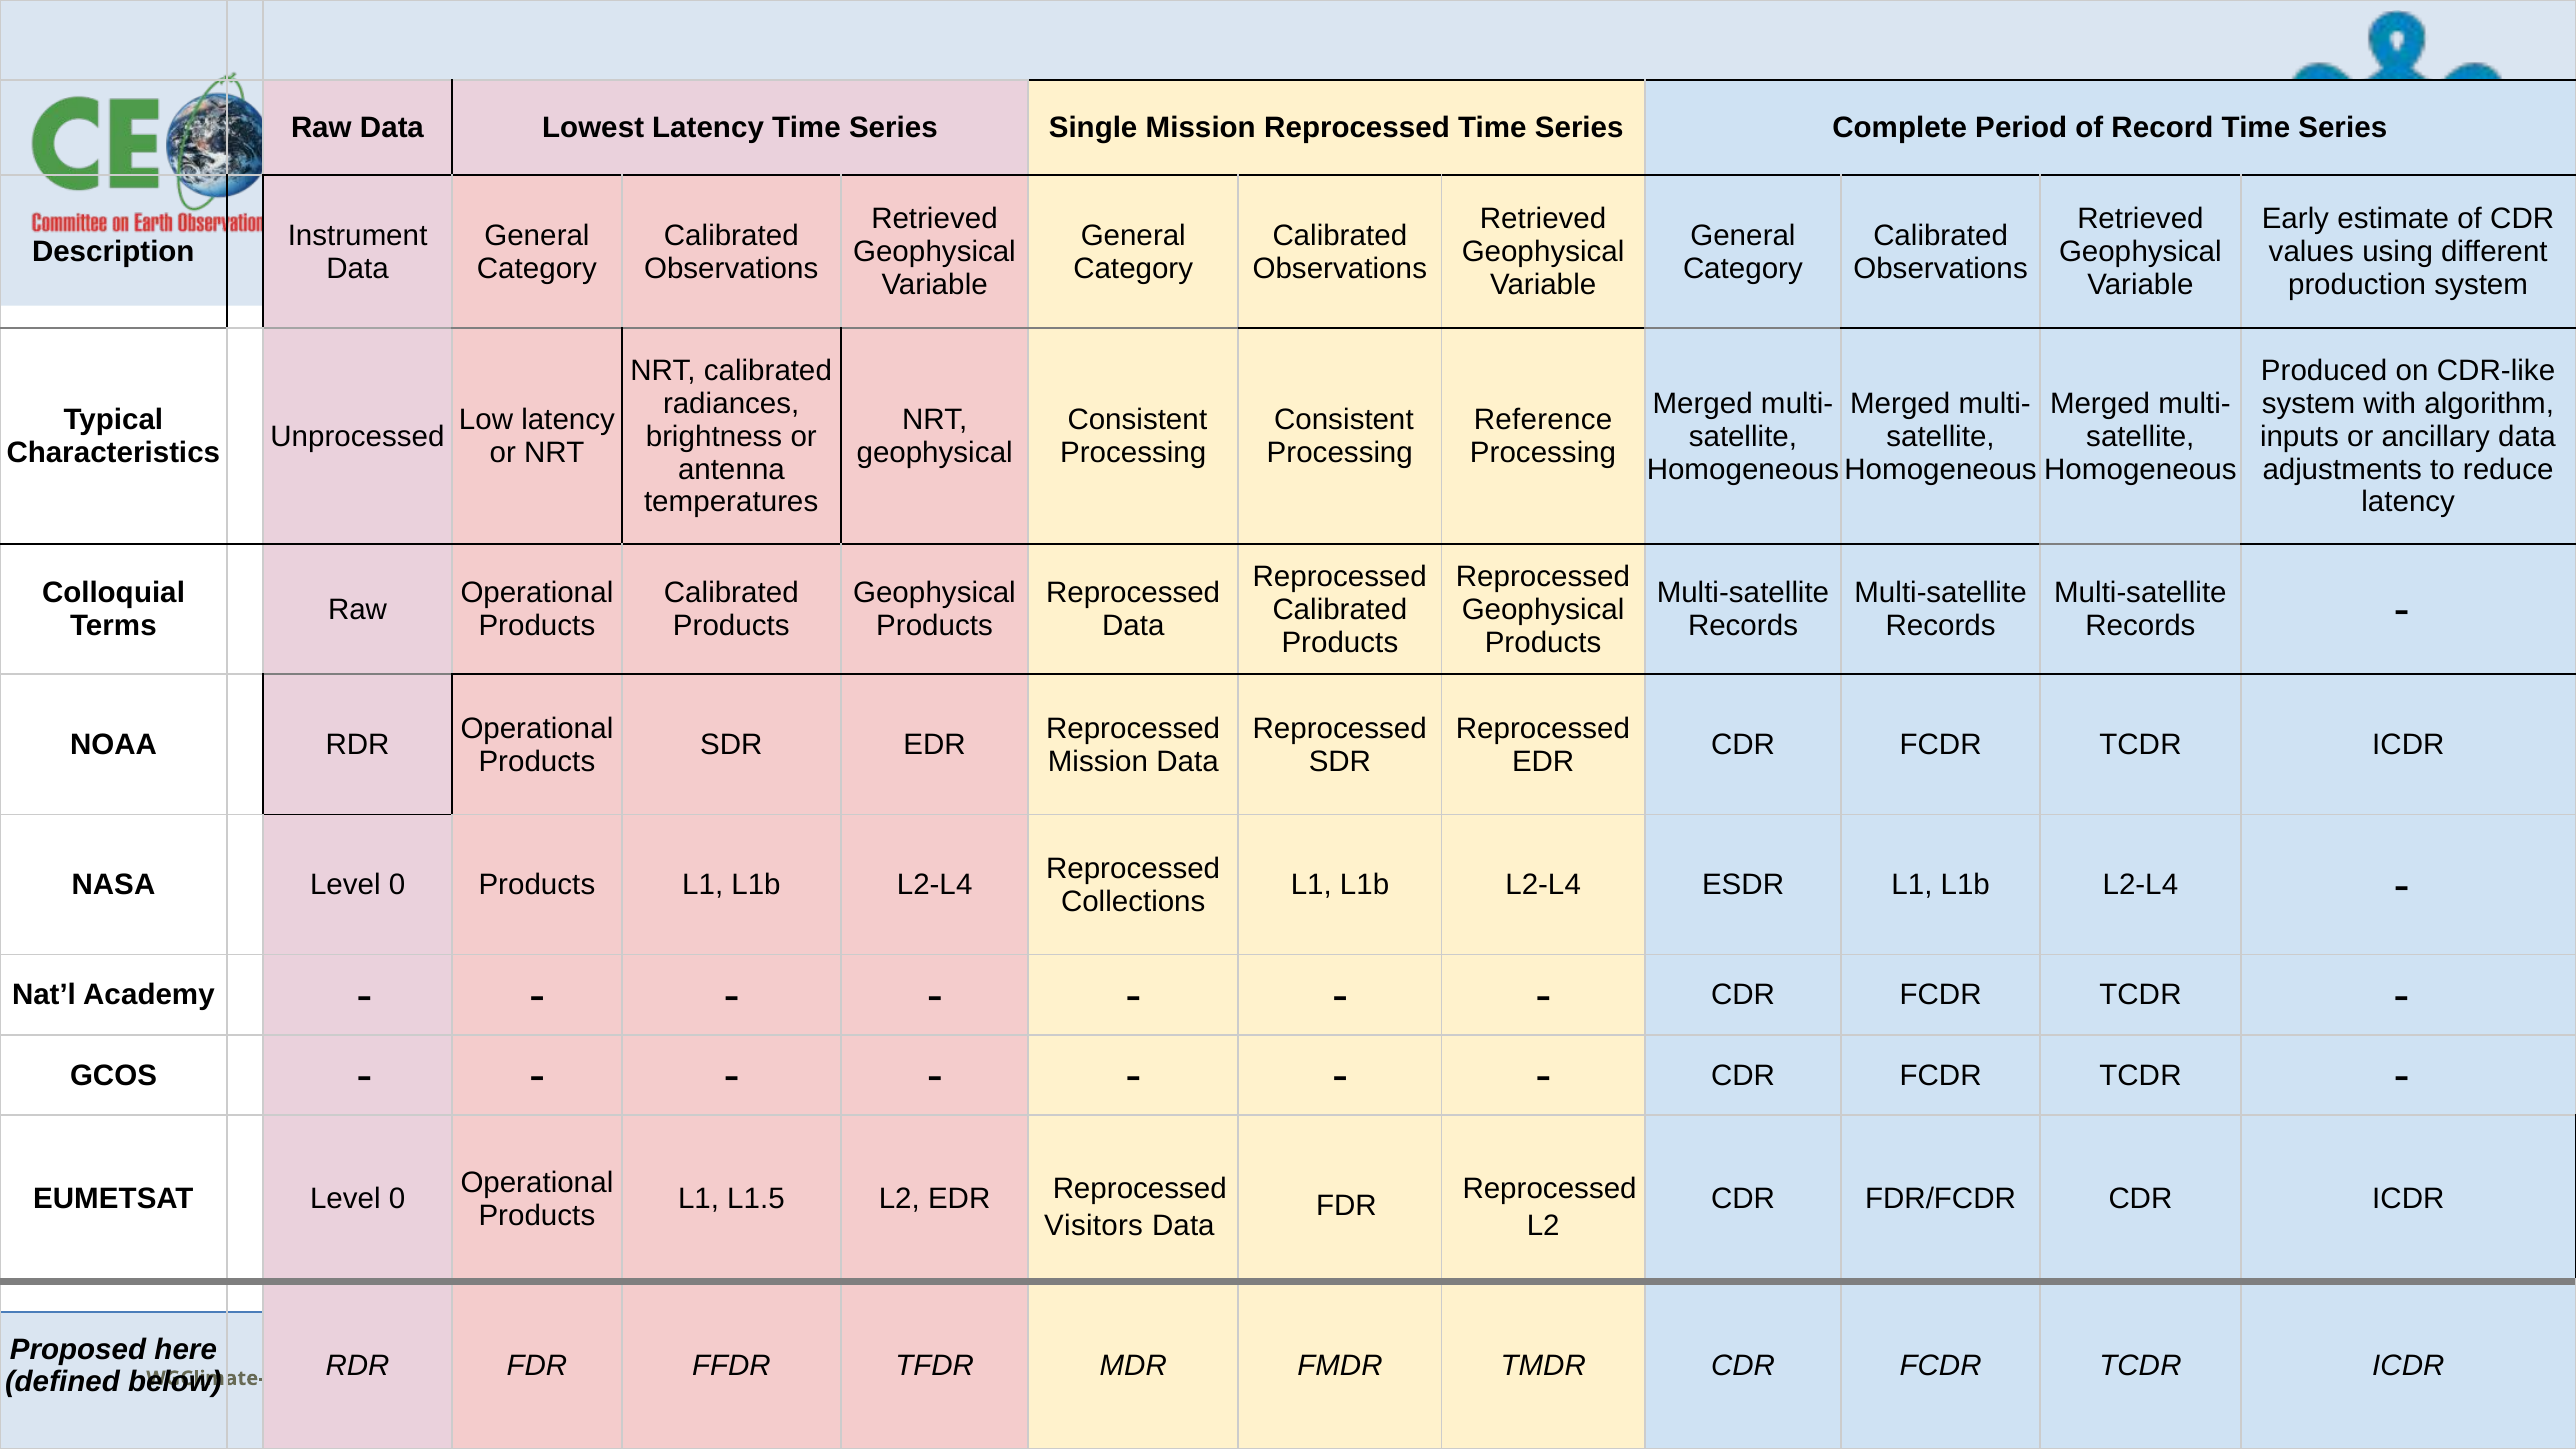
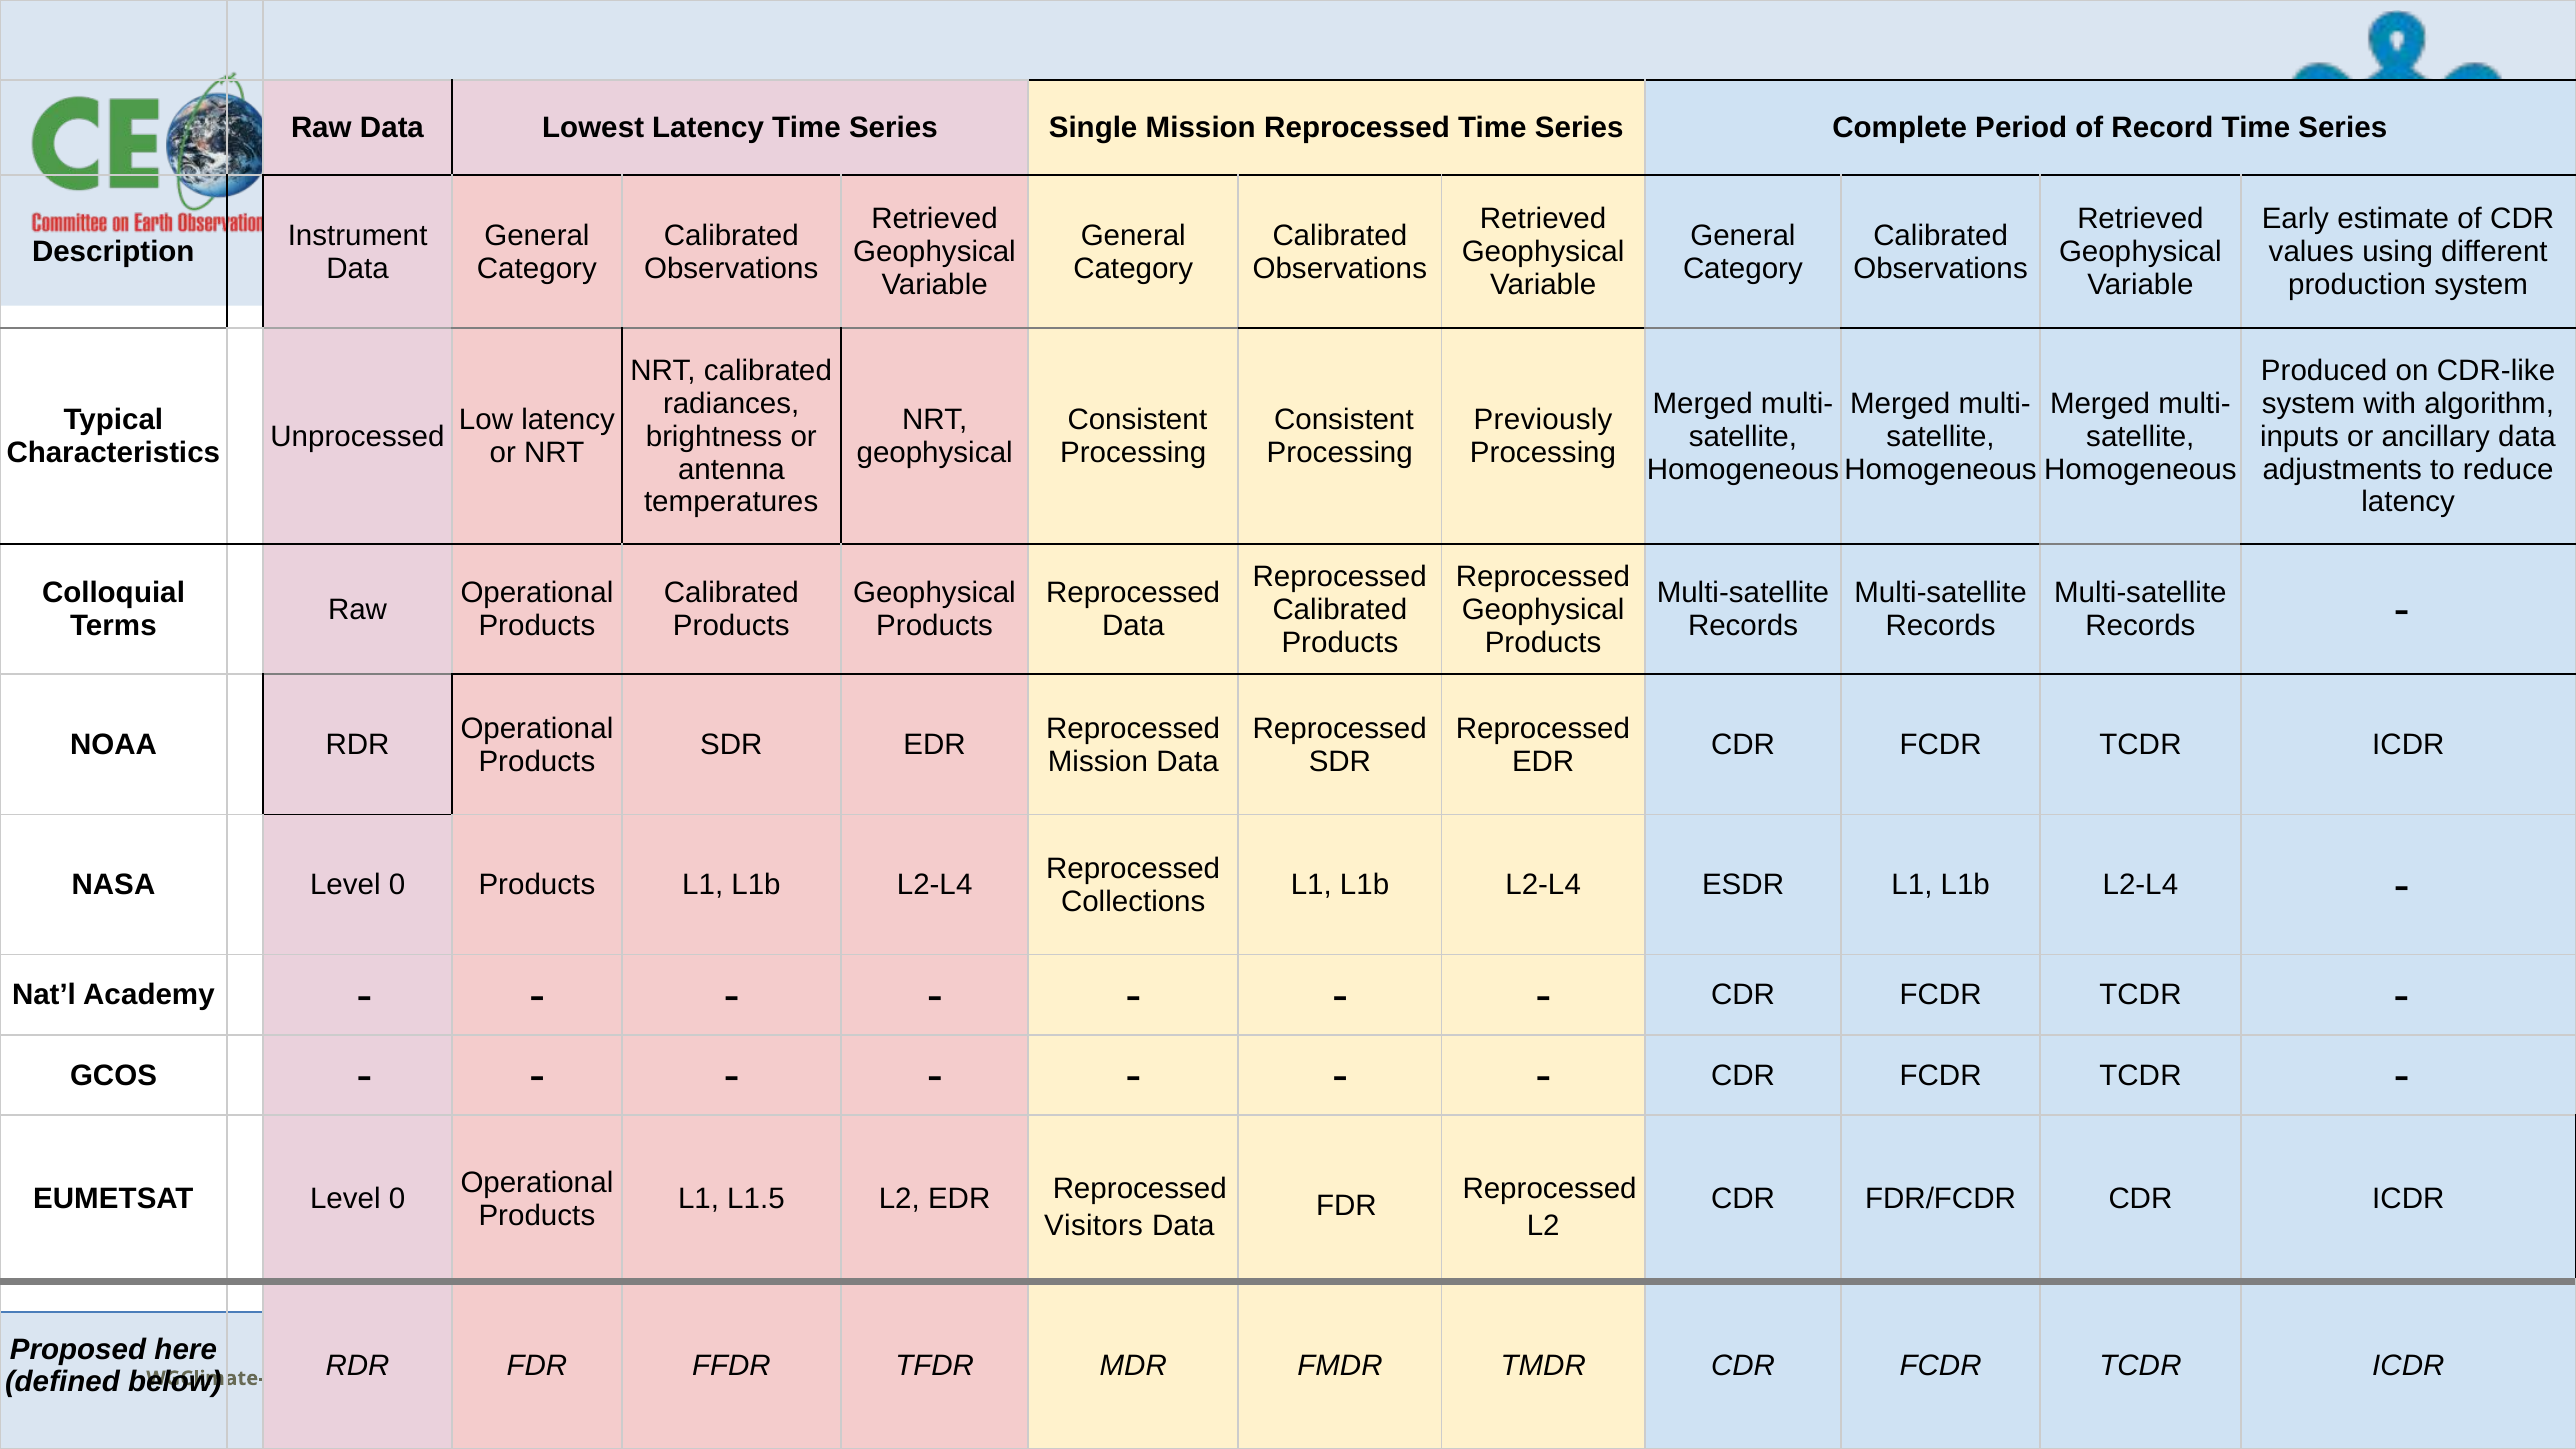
Reference: Reference -> Previously (1543, 420)
